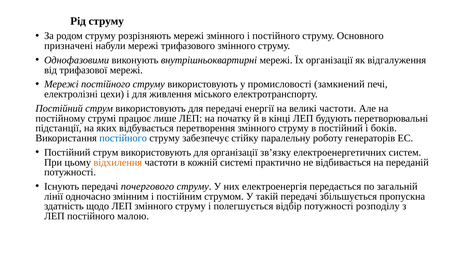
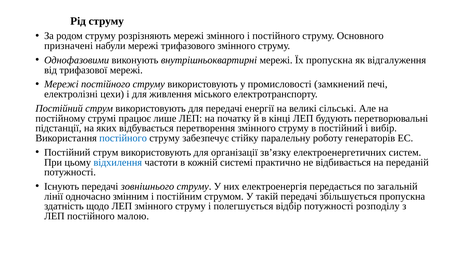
Їх організації: організації -> пропускна (329, 60)
великі частоти: частоти -> сільські (338, 108)
боків: боків -> вибір (384, 128)
відхилення colour: orange -> blue (118, 162)
почергового: почергового -> зовнішнього (147, 186)
